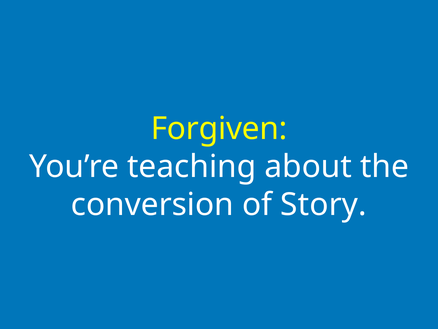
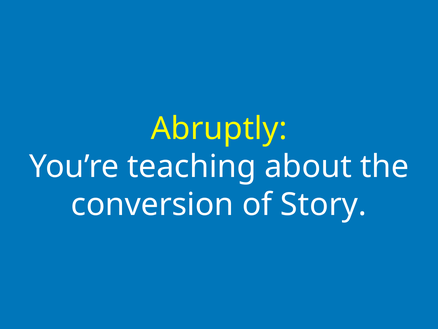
Forgiven: Forgiven -> Abruptly (219, 128)
